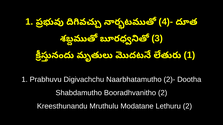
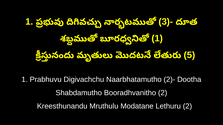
4)-: 4)- -> 3)- (166, 22)
3: 3 -> 1 (157, 39)
1: 1 -> 5 (189, 55)
